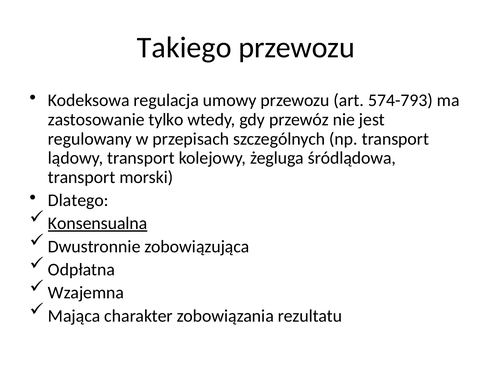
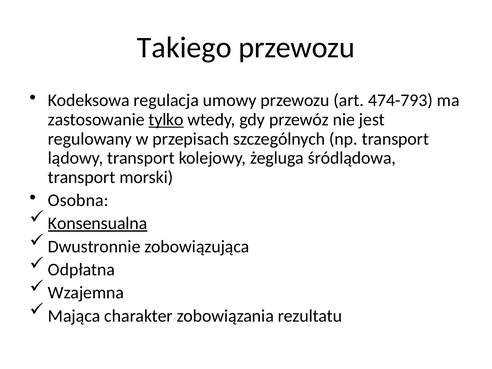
574-793: 574-793 -> 474-793 (400, 100)
tylko underline: none -> present (166, 120)
Dlatego: Dlatego -> Osobna (78, 200)
